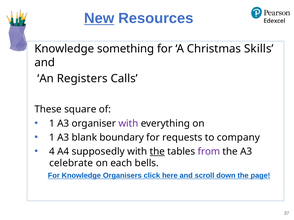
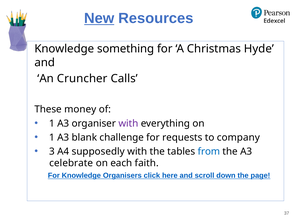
Skills: Skills -> Hyde (259, 49)
Registers: Registers -> Cruncher (82, 79)
square: square -> money (80, 110)
boundary: boundary -> challenge (122, 138)
4: 4 -> 3 (52, 152)
the underline: present -> none (157, 152)
from colour: purple -> blue (209, 152)
bells: bells -> faith (147, 164)
